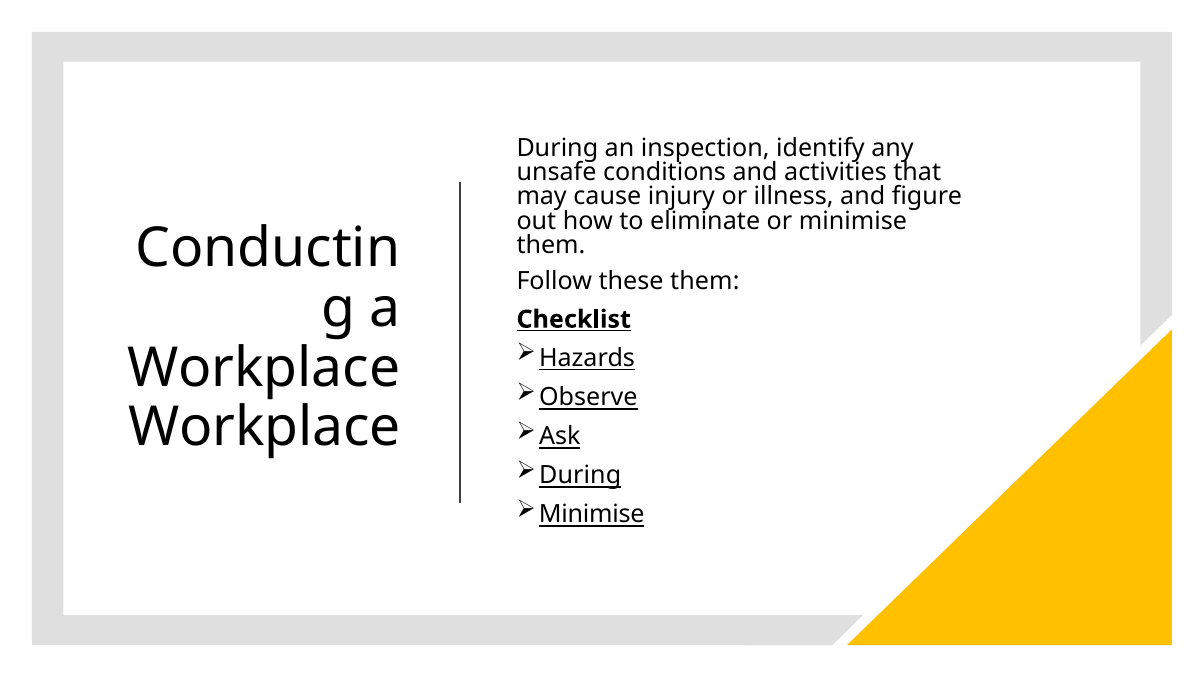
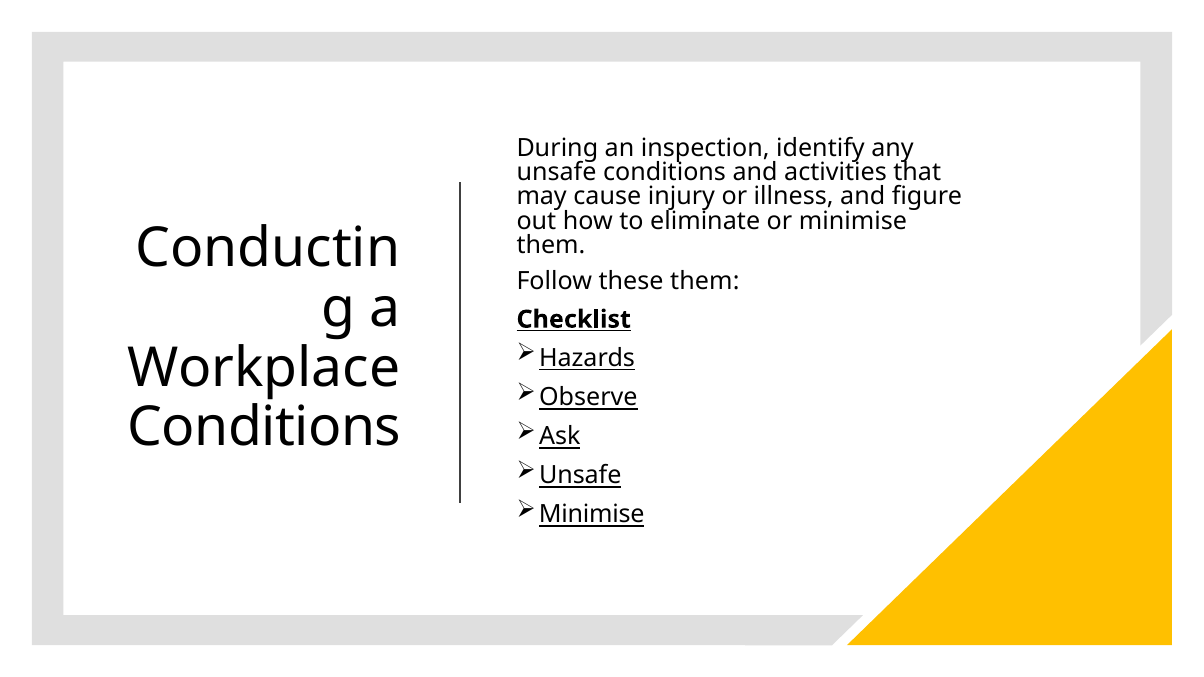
Workplace: Workplace -> Conditions (264, 428)
During: During -> Unsafe (580, 476)
